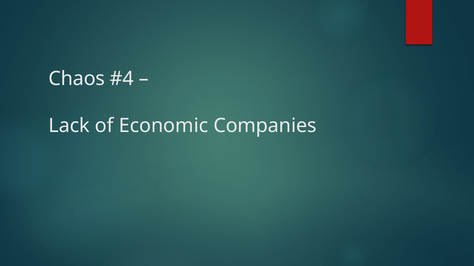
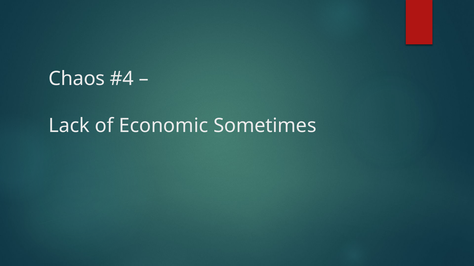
Companies: Companies -> Sometimes (265, 126)
